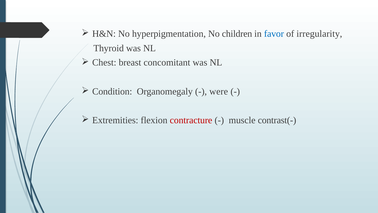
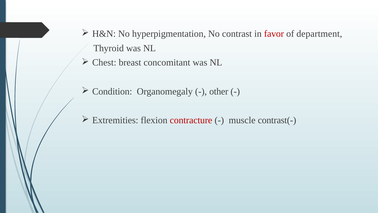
children: children -> contrast (237, 34)
favor colour: blue -> red (274, 34)
irregularity: irregularity -> department (319, 34)
were: were -> other (219, 91)
